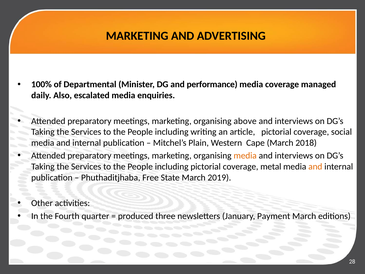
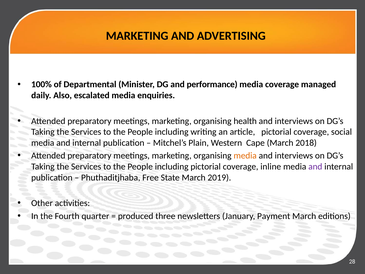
above: above -> health (245, 121)
metal: metal -> inline (271, 167)
and colour: orange -> purple (315, 167)
